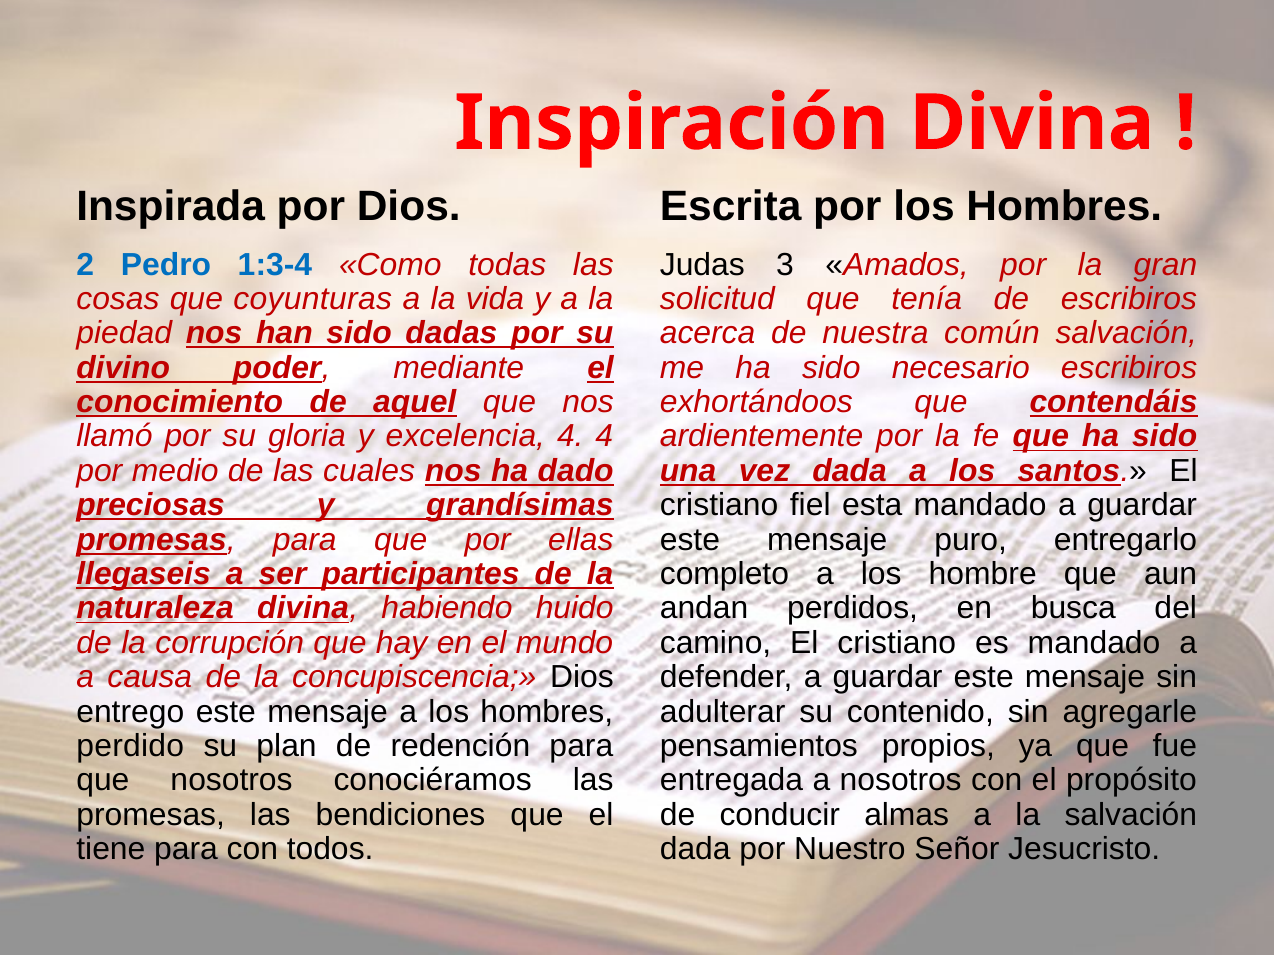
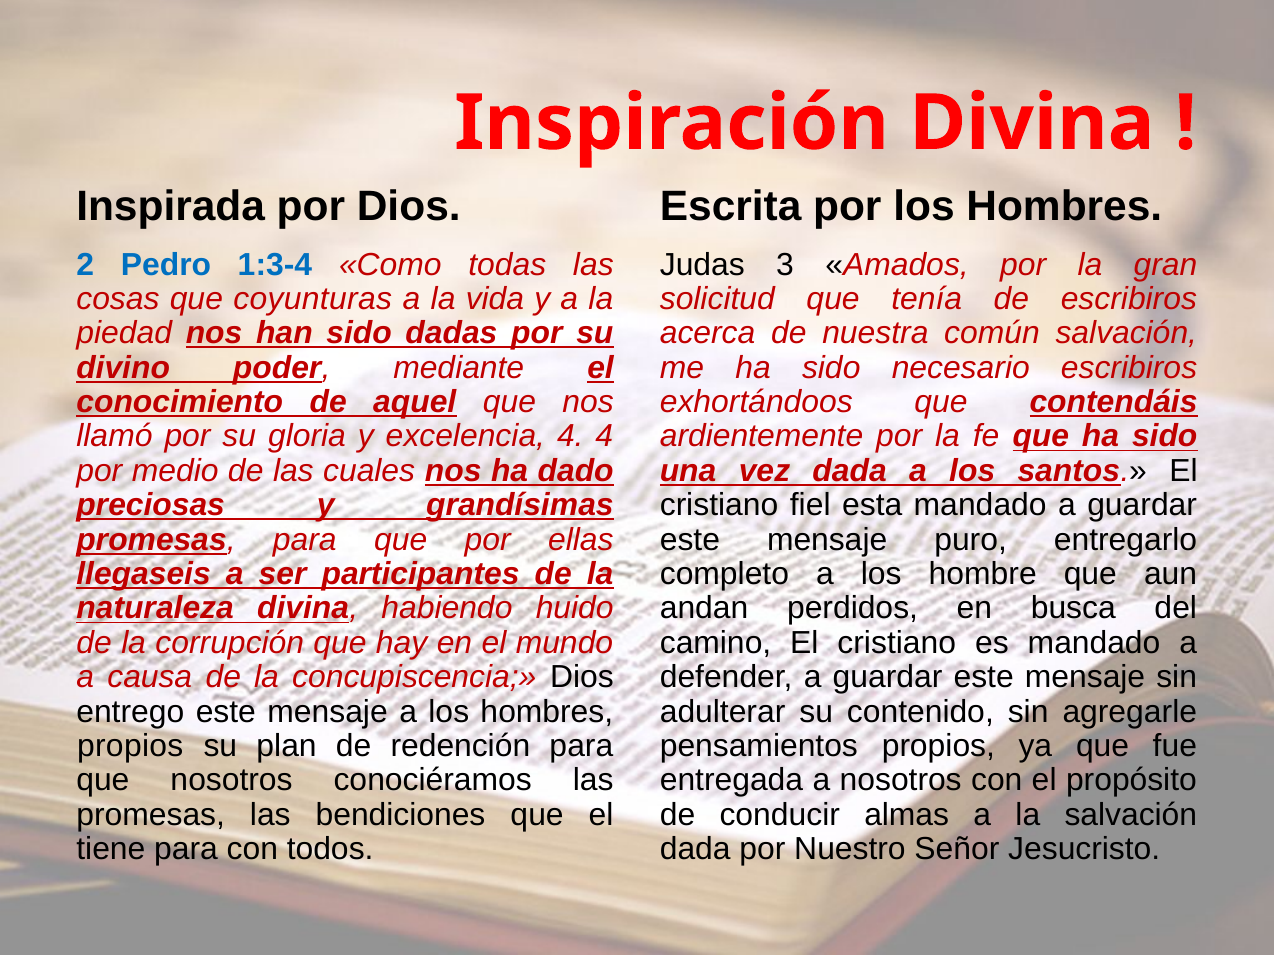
perdido: perdido -> propios (130, 746)
